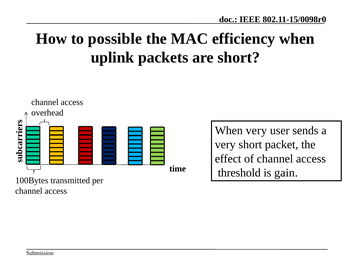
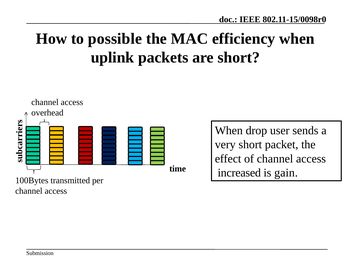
When very: very -> drop (256, 130)
threshold: threshold -> increased (239, 172)
